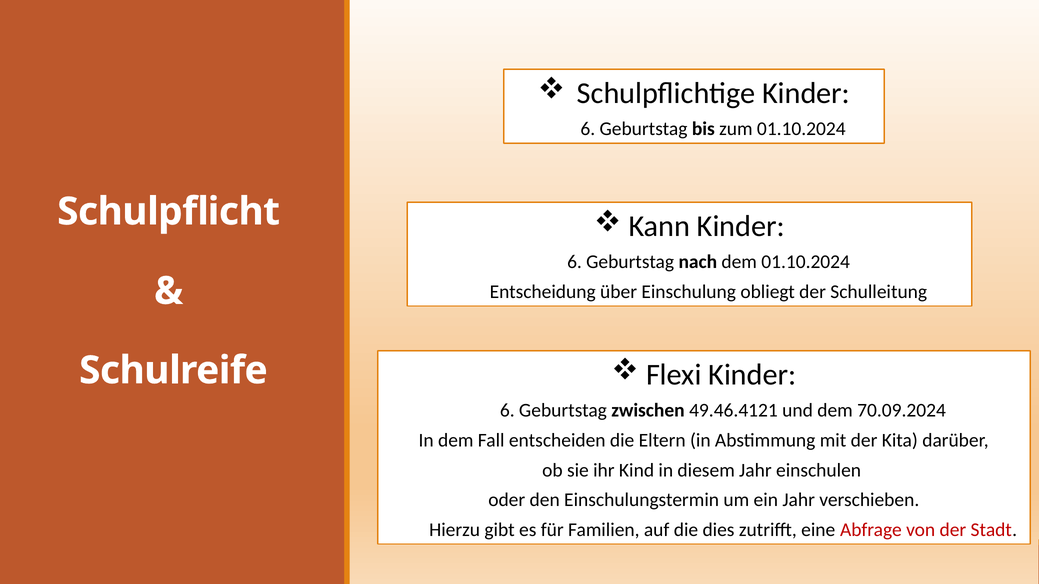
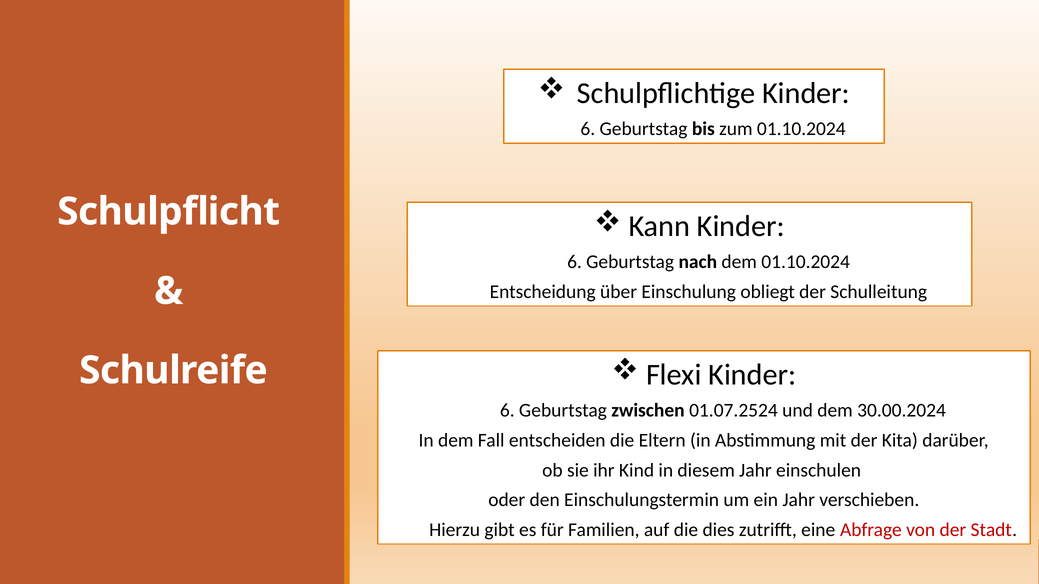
49.46.4121: 49.46.4121 -> 01.07.2524 (733, 411)
70.09.2024: 70.09.2024 -> 30.00.2024 (902, 411)
